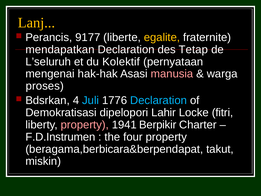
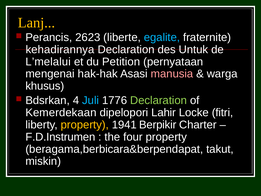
9177: 9177 -> 2623 (88, 37)
egalite colour: yellow -> light blue (162, 37)
mendapatkan: mendapatkan -> kehadirannya (60, 49)
Tetap: Tetap -> Untuk (193, 49)
L’seluruh: L’seluruh -> L’melalui (48, 62)
Kolektif: Kolektif -> Petition (121, 62)
proses: proses -> khusus (45, 86)
Declaration colour: light blue -> light green (159, 100)
Demokratisasi: Demokratisasi -> Kemerdekaan (61, 112)
property colour: pink -> yellow (85, 125)
